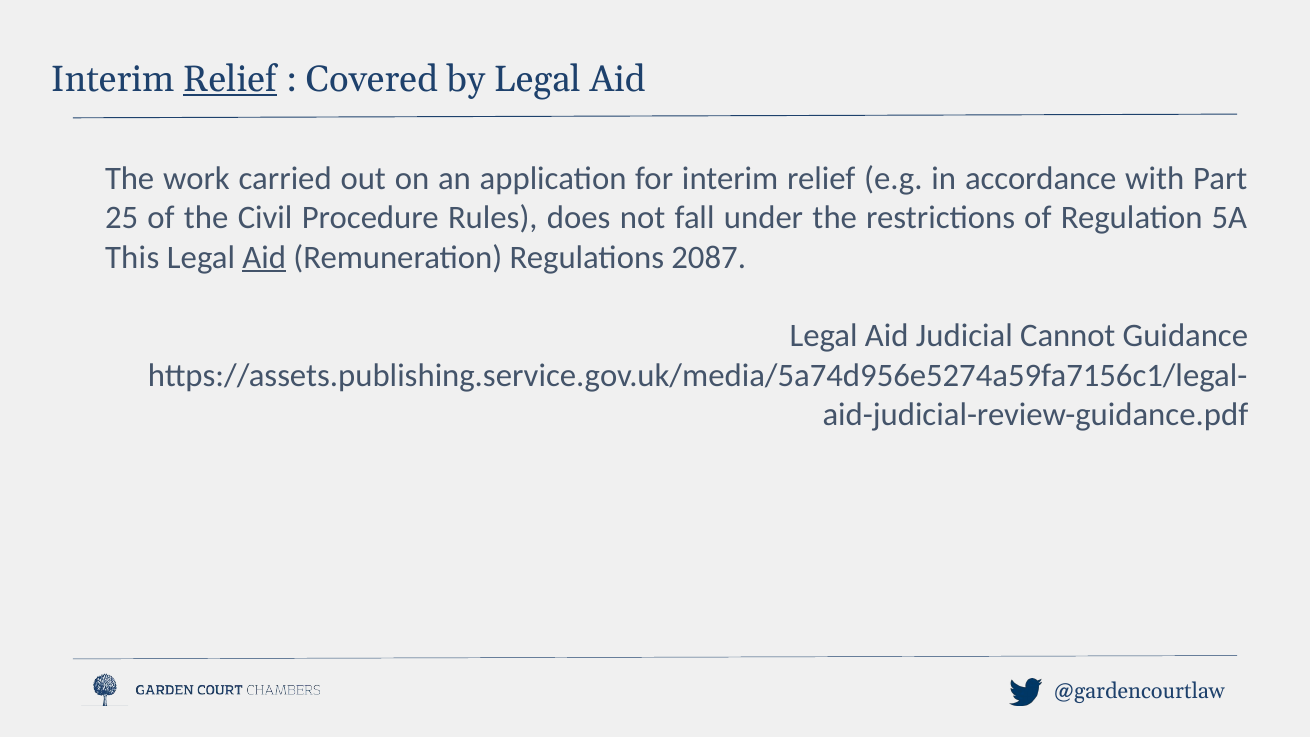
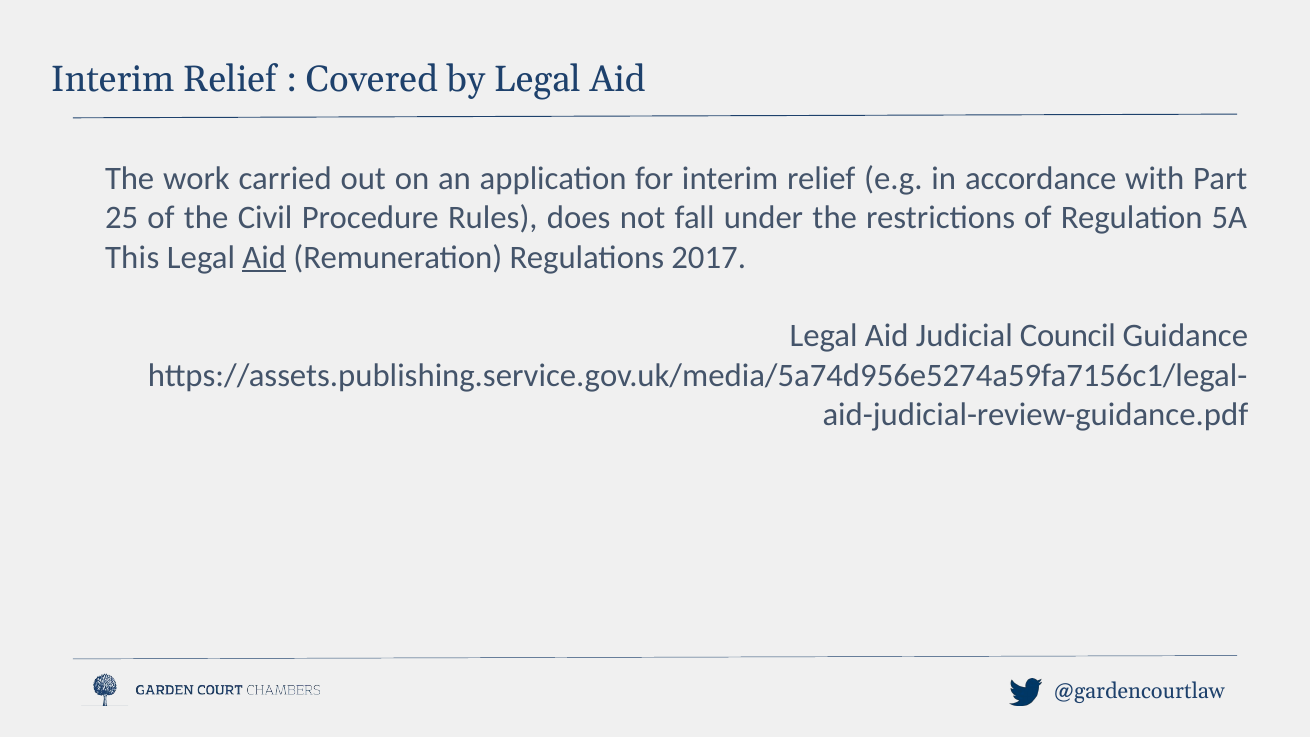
Relief underline: present -> none (230, 80)
2087: 2087 -> 2017 (709, 257)
Cannot: Cannot -> Council (1068, 336)
